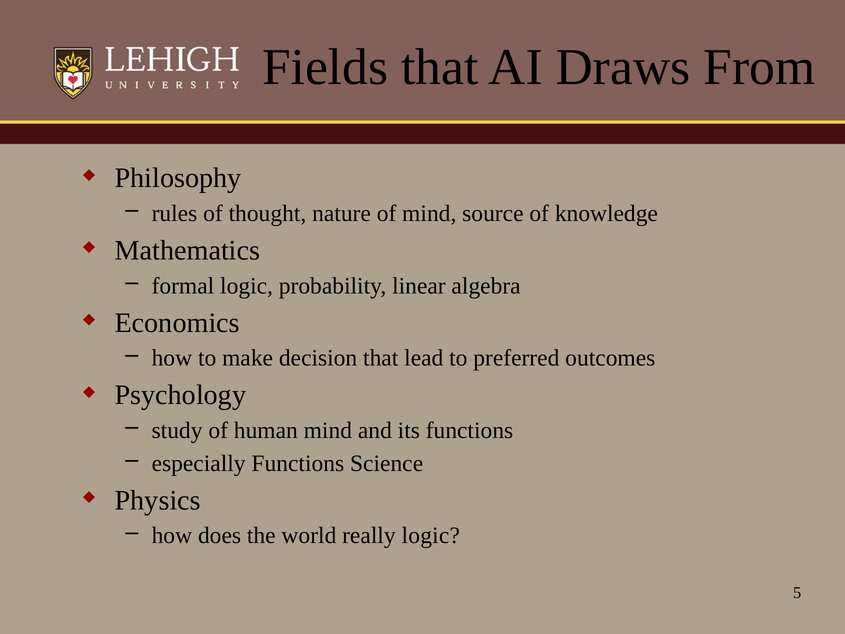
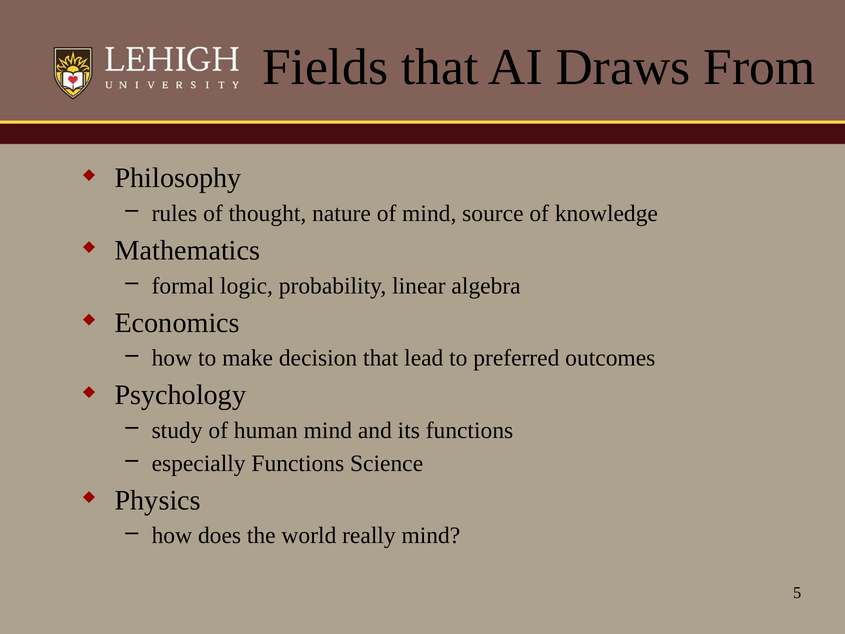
really logic: logic -> mind (431, 535)
